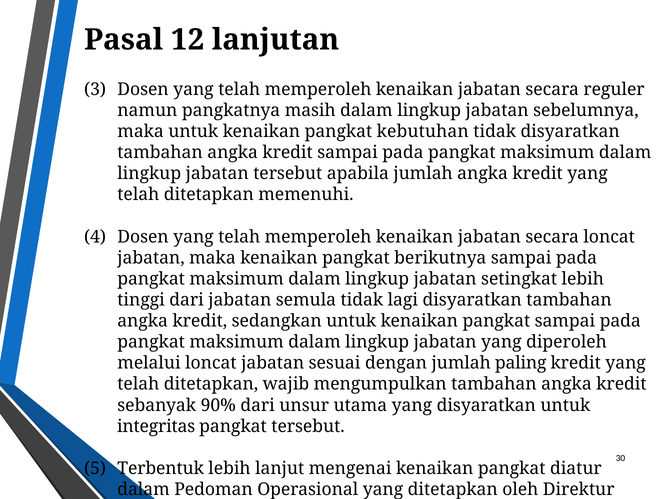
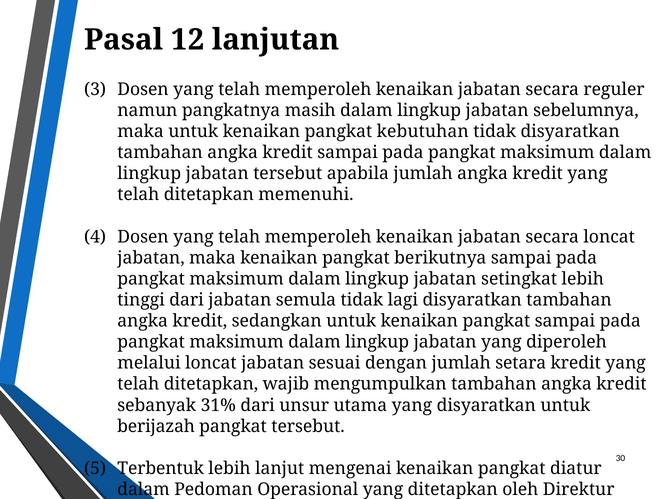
paling: paling -> setara (521, 363)
90%: 90% -> 31% (218, 405)
integritas: integritas -> berijazah (156, 426)
